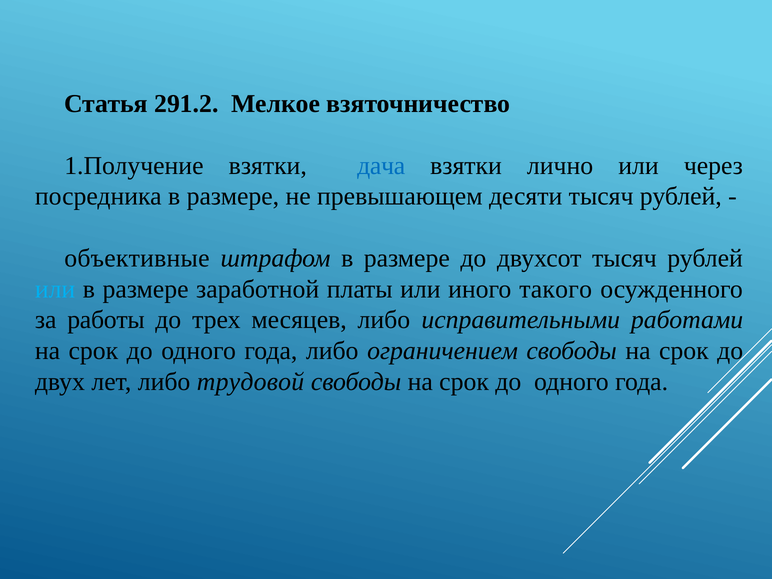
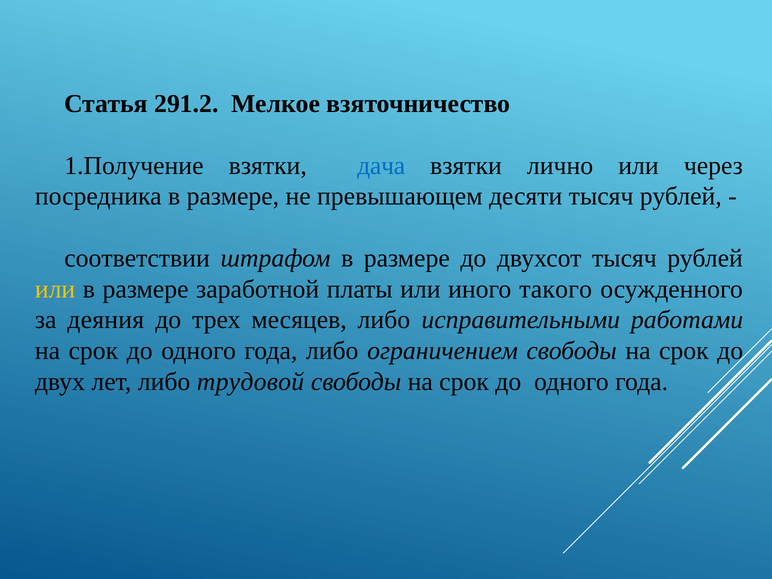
объективные: объективные -> соответствии (137, 258)
или colour: light blue -> yellow (55, 289)
работы: работы -> деяния (106, 320)
